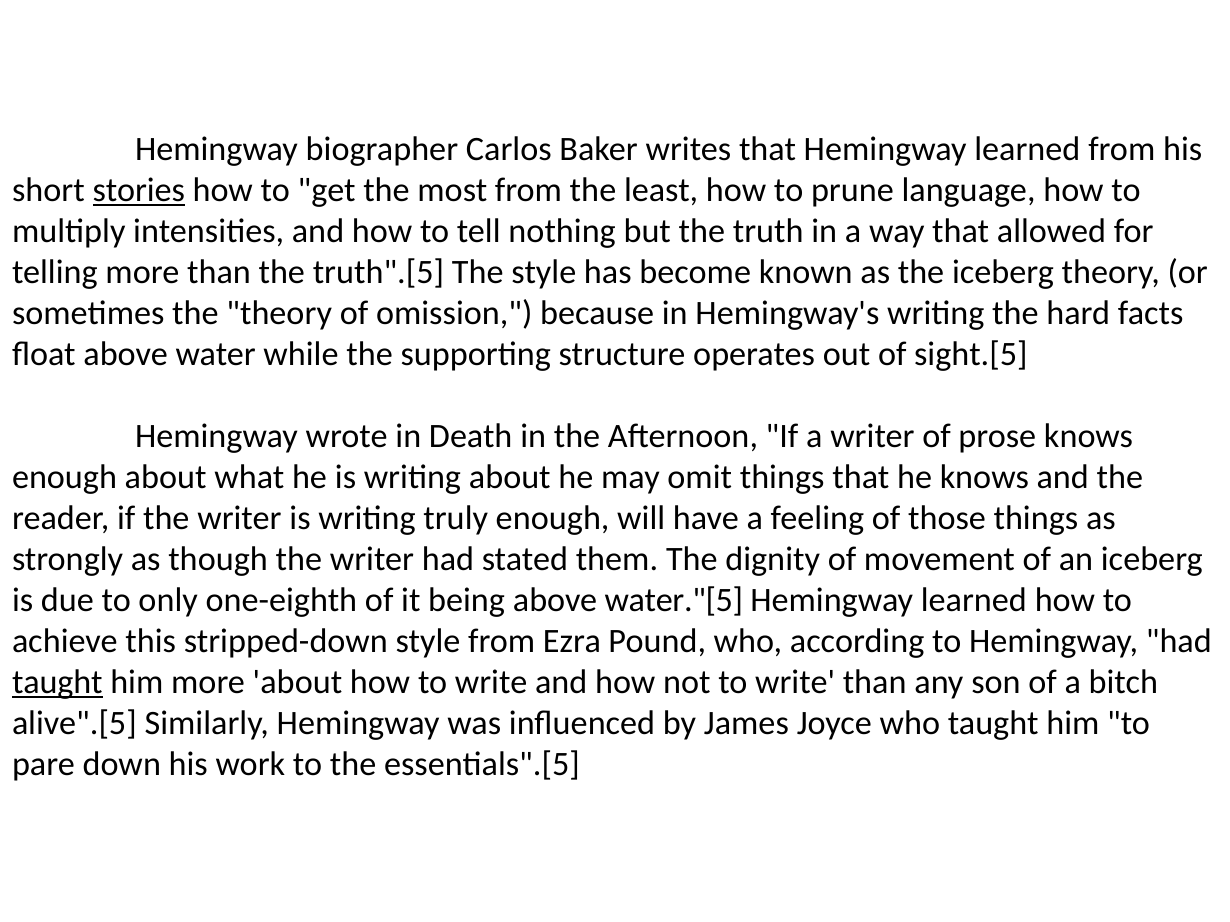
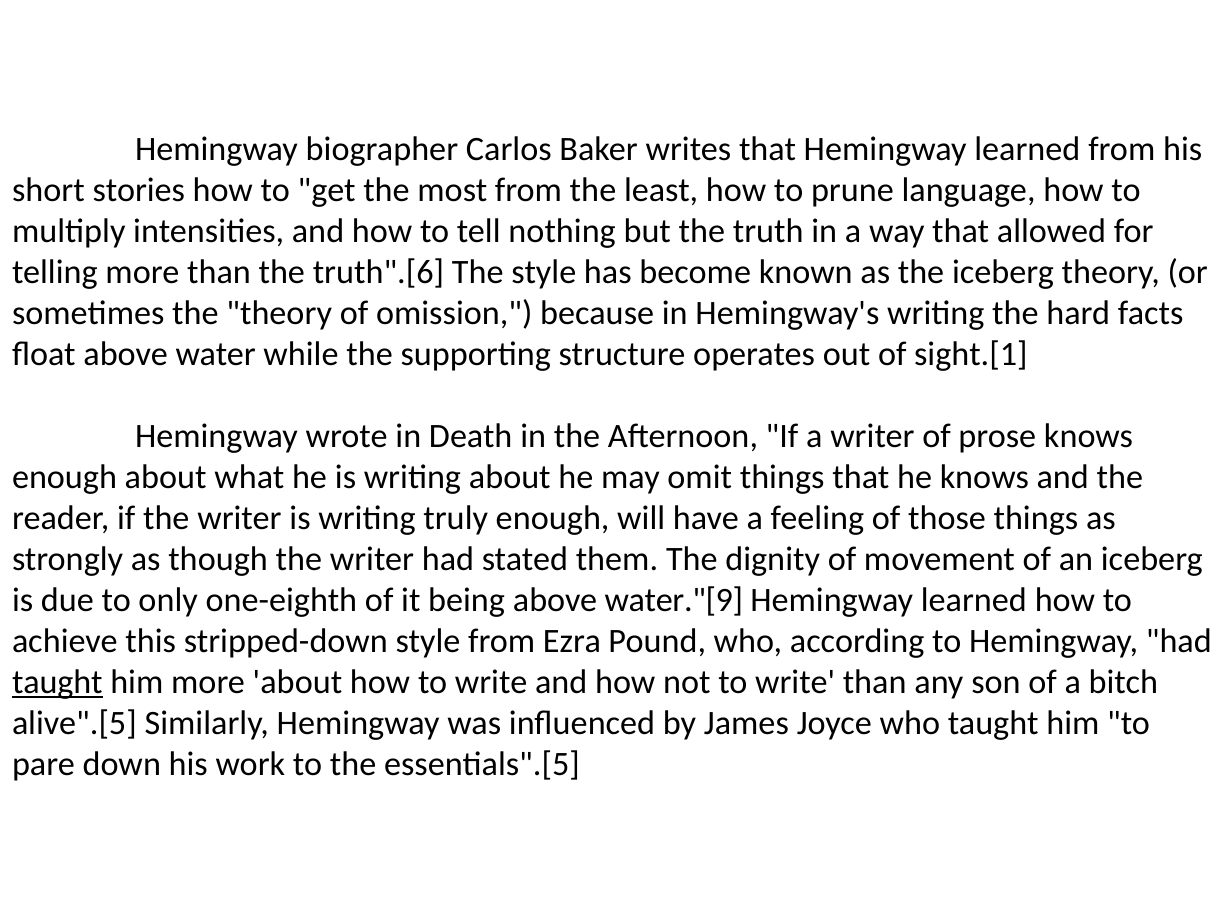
stories underline: present -> none (139, 191)
truth".[5: truth".[5 -> truth".[6 (378, 273)
sight.[5: sight.[5 -> sight.[1 (971, 355)
water."[5: water."[5 -> water."[9 (674, 601)
